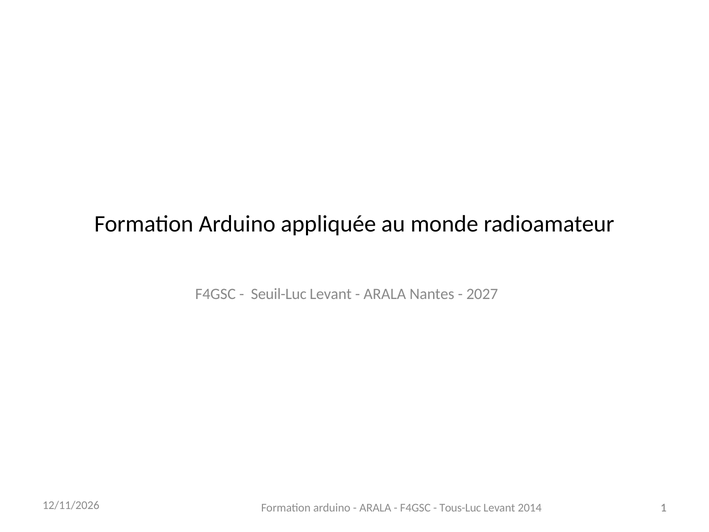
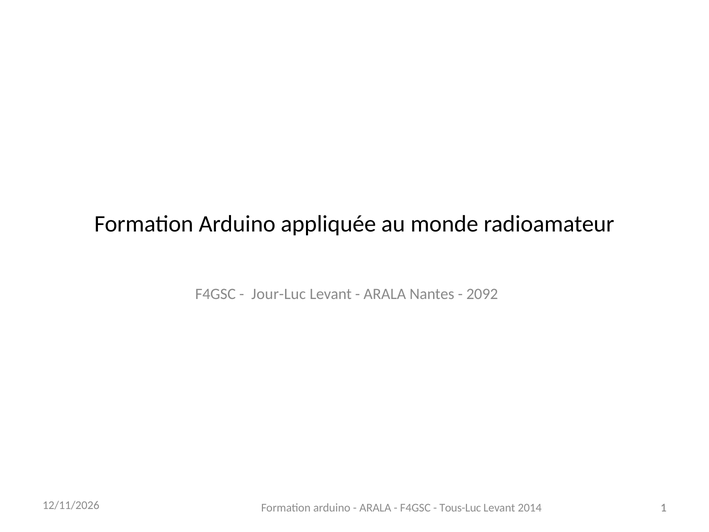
Seuil-Luc: Seuil-Luc -> Jour-Luc (279, 294)
2027: 2027 -> 2092 (482, 294)
